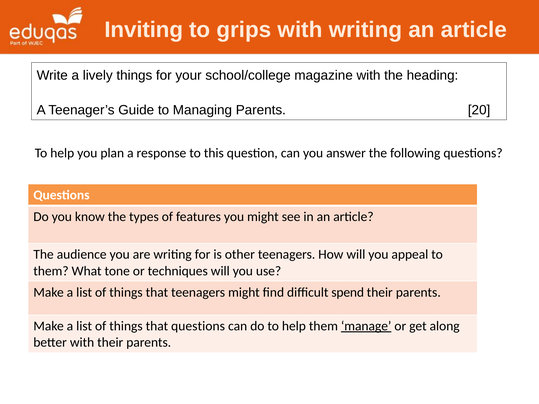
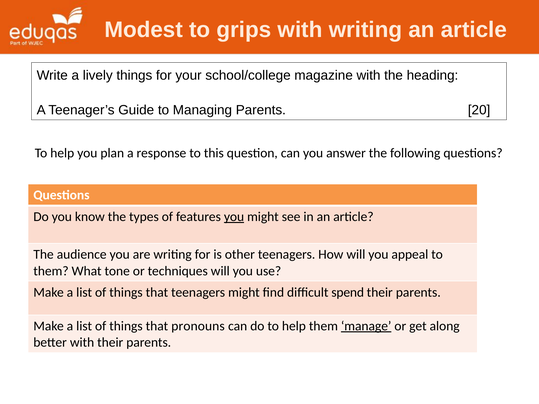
Inviting: Inviting -> Modest (144, 30)
you underline: none -> present (234, 217)
that questions: questions -> pronouns (198, 326)
